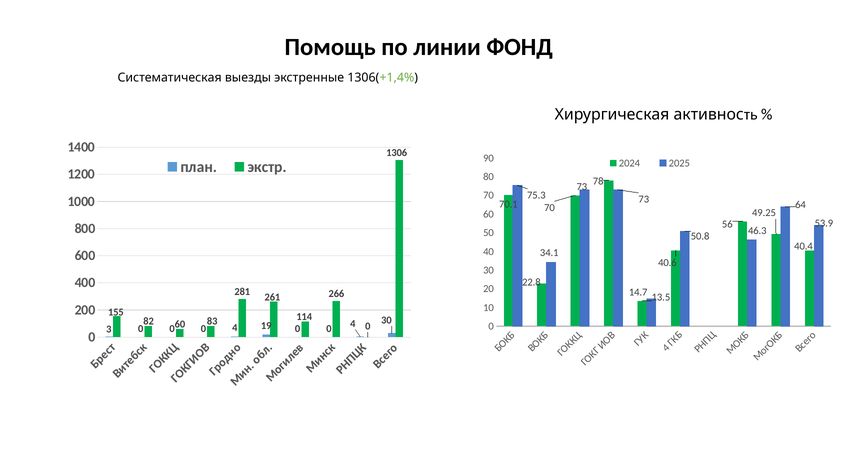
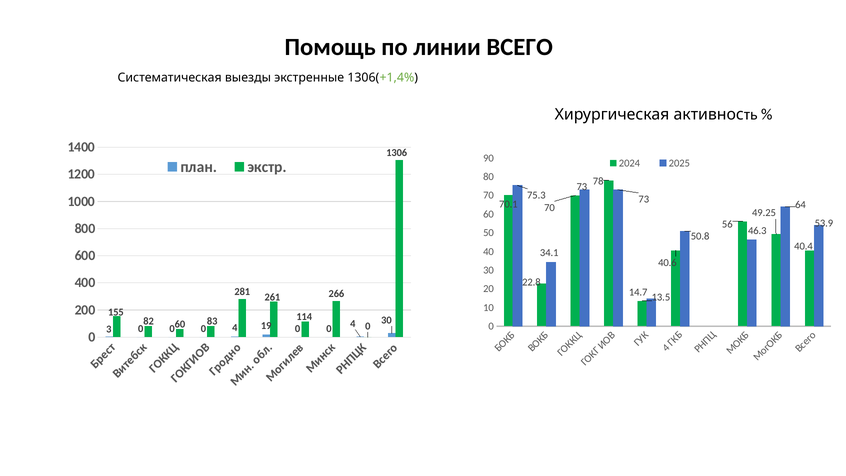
ФОНД: ФОНД -> ВСЕГО (520, 47)
